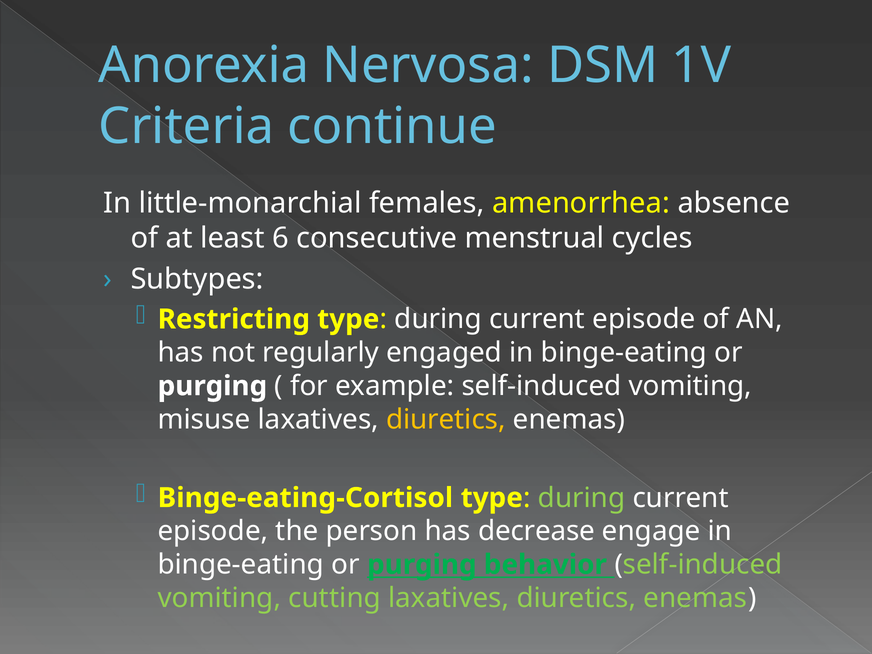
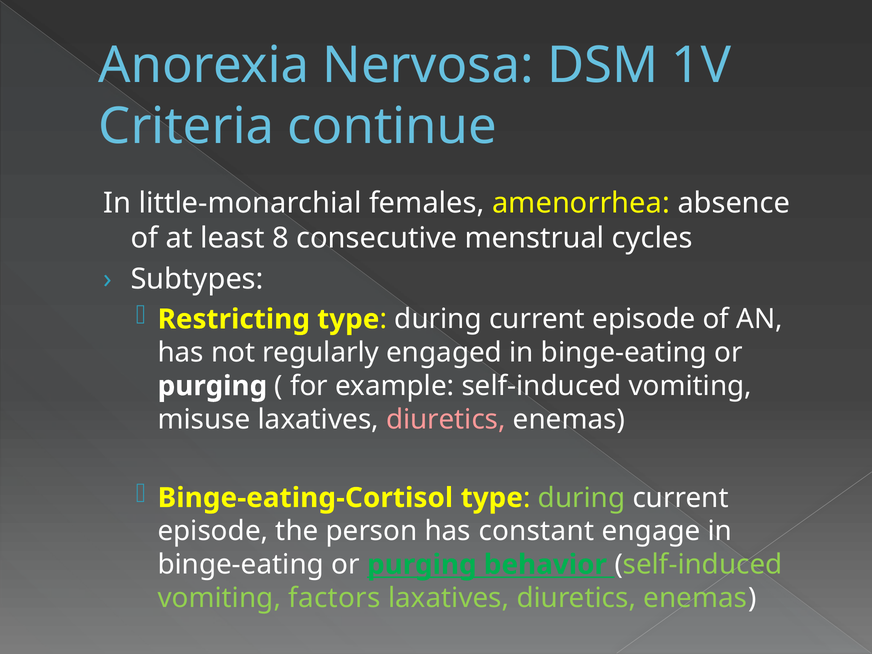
6: 6 -> 8 (280, 238)
diuretics colour: yellow -> pink (446, 419)
decrease: decrease -> constant (536, 531)
cutting: cutting -> factors (334, 598)
